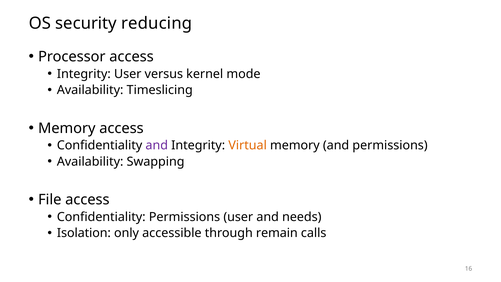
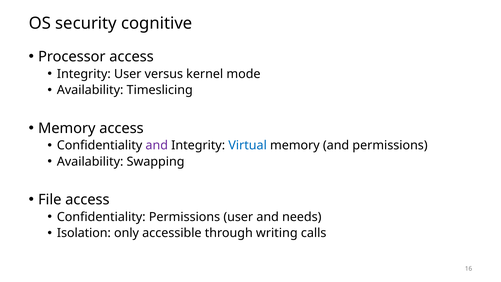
reducing: reducing -> cognitive (157, 23)
Virtual colour: orange -> blue (248, 145)
remain: remain -> writing (277, 233)
